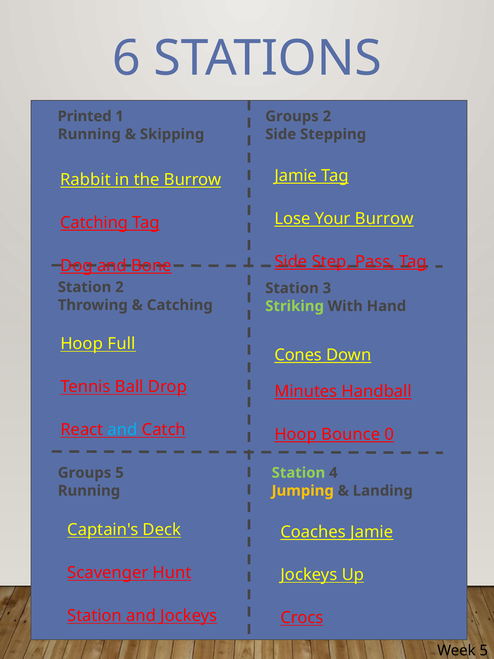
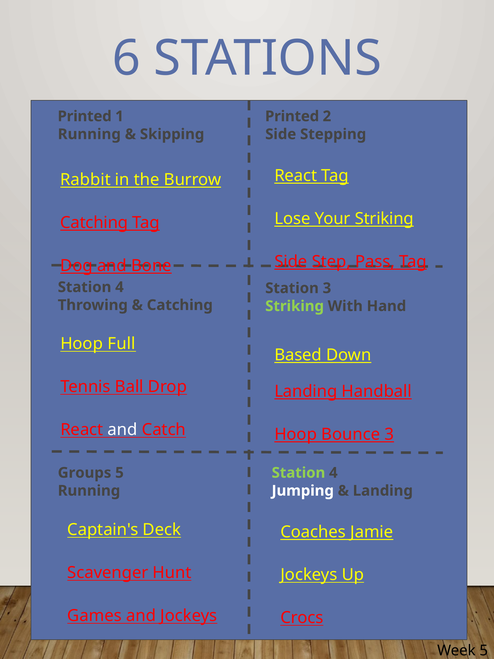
Groups: Groups -> Printed (292, 116)
Jamie: Jamie -> React (296, 176)
Your Burrow: Burrow -> Striking (384, 218)
2: 2 -> 4 (119, 287)
Cones: Cones -> Based (298, 355)
Minutes: Minutes -> Landing (306, 391)
and colour: light blue -> white (123, 430)
Bounce 0: 0 -> 3 (389, 434)
Jumping colour: yellow -> white (303, 491)
Station: Station -> Games (95, 616)
